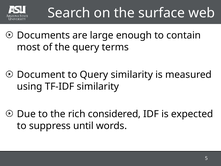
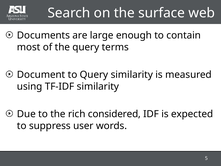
until: until -> user (83, 126)
